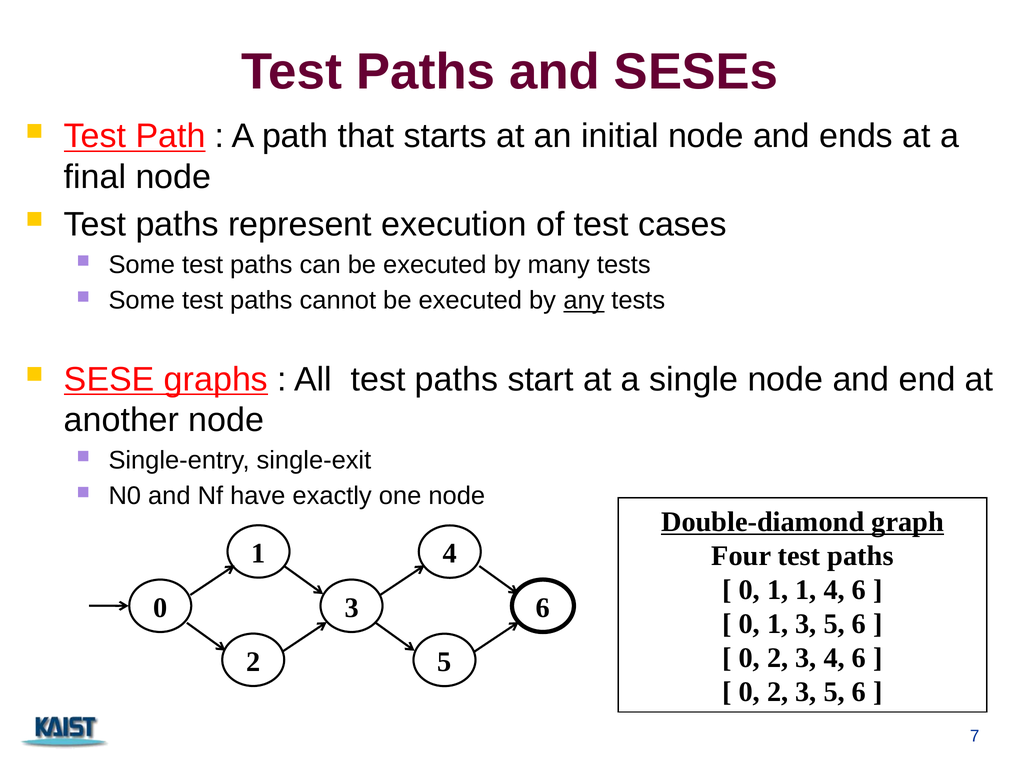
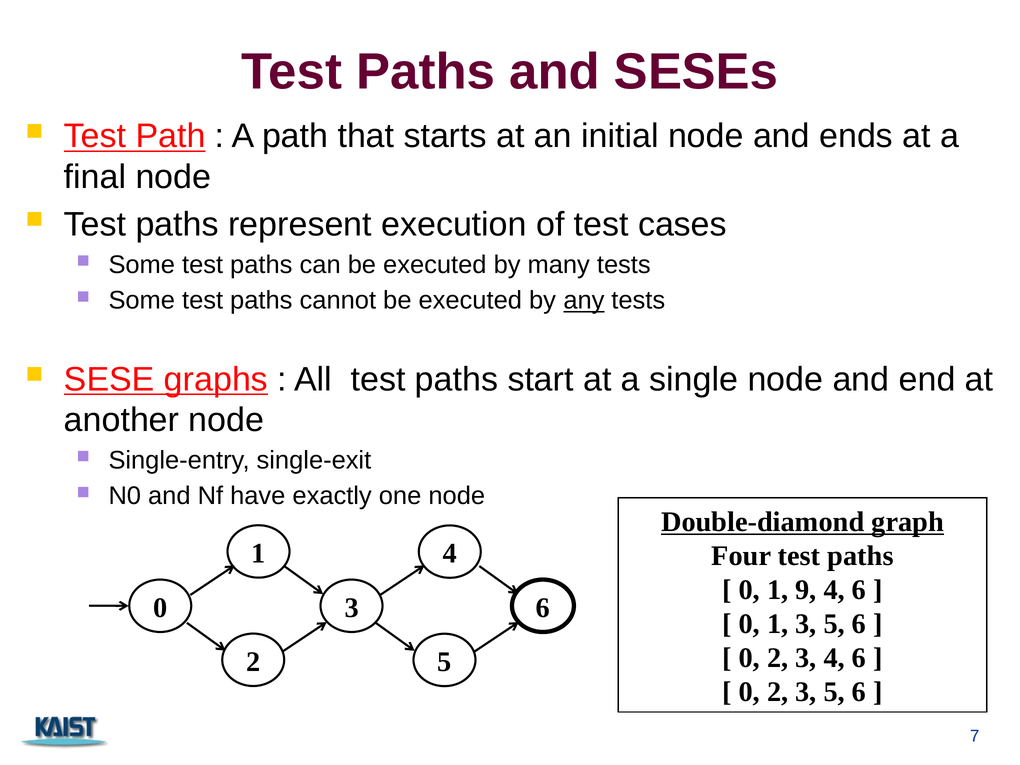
1 1: 1 -> 9 (806, 590)
